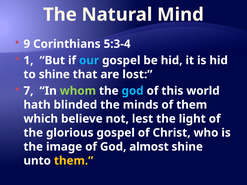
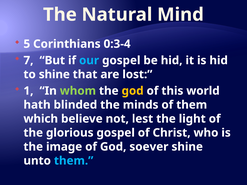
9: 9 -> 5 (27, 44)
5:3-4: 5:3-4 -> 0:3-4 (117, 44)
1: 1 -> 7 (28, 60)
7: 7 -> 1 (28, 91)
god colour: light blue -> yellow (133, 91)
almost: almost -> soever (149, 147)
them colour: yellow -> light blue (74, 161)
